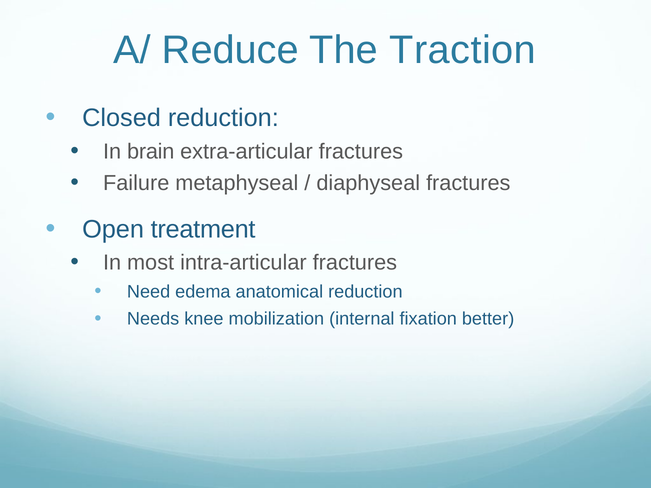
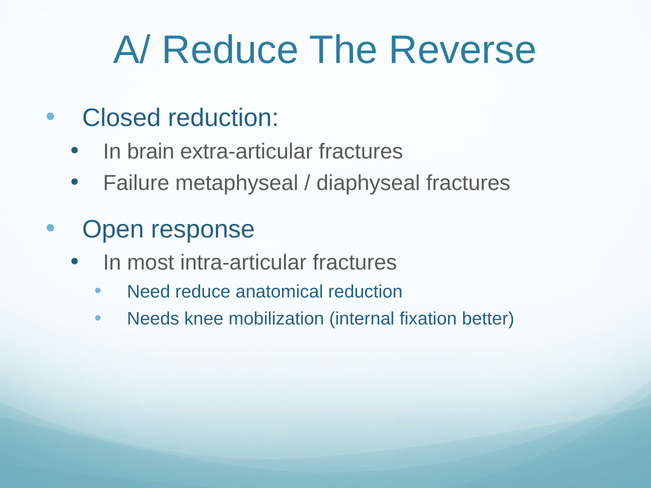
Traction: Traction -> Reverse (463, 50)
treatment: treatment -> response (203, 229)
Need edema: edema -> reduce (203, 292)
